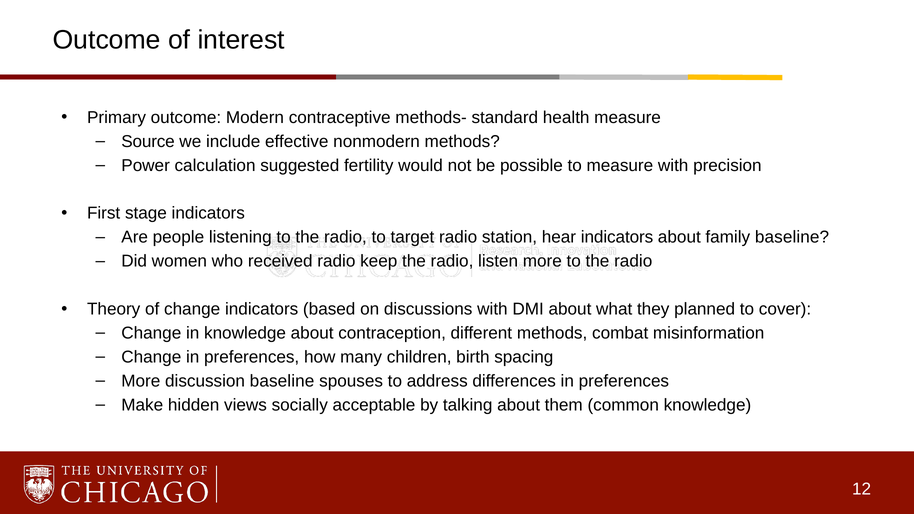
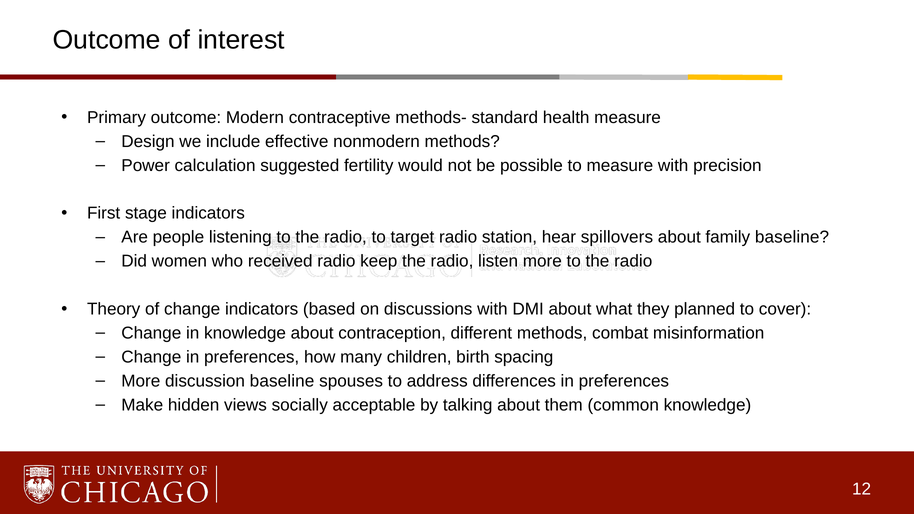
Source: Source -> Design (148, 141)
hear indicators: indicators -> spillovers (617, 237)
